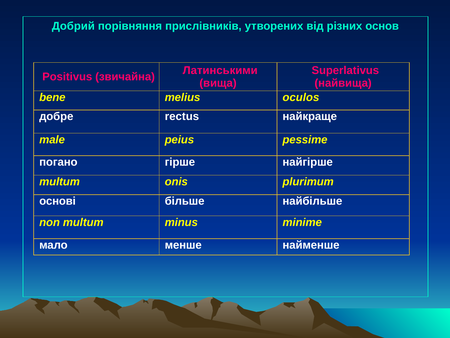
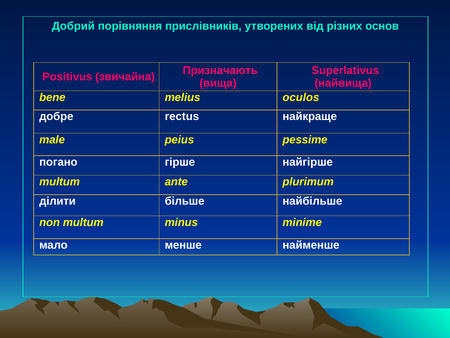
Латинськими: Латинськими -> Призначають (220, 70)
onis: onis -> ante (176, 181)
основі: основі -> ділити (57, 201)
